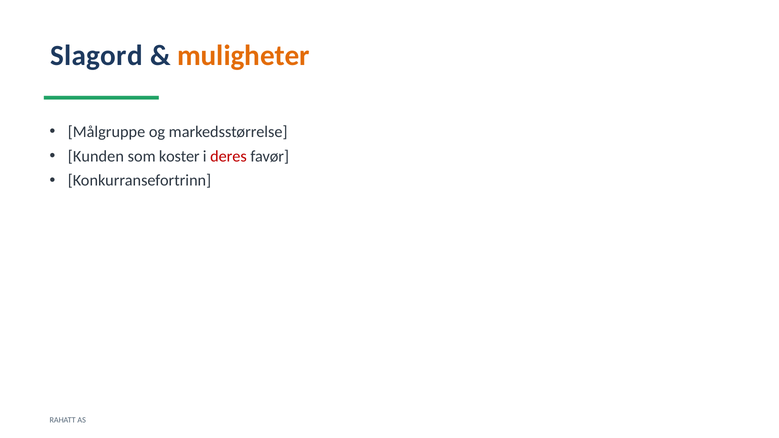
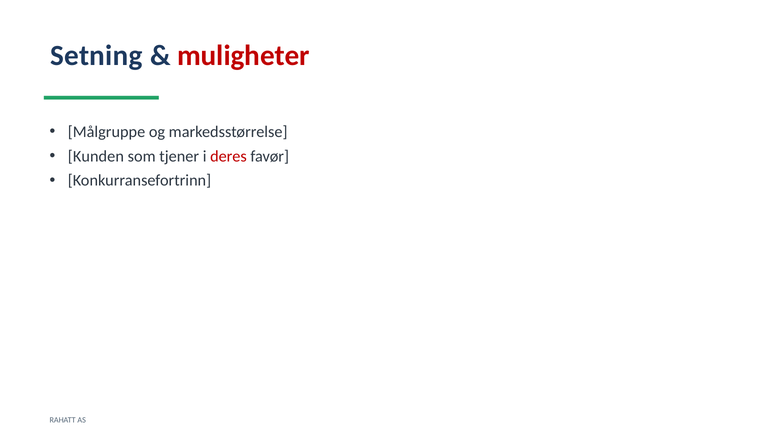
Slagord: Slagord -> Setning (96, 56)
muligheter colour: orange -> red (243, 56)
koster: koster -> tjener (179, 156)
